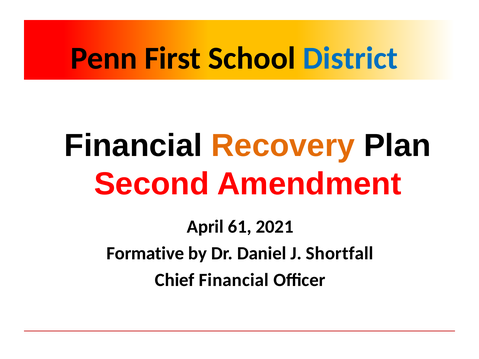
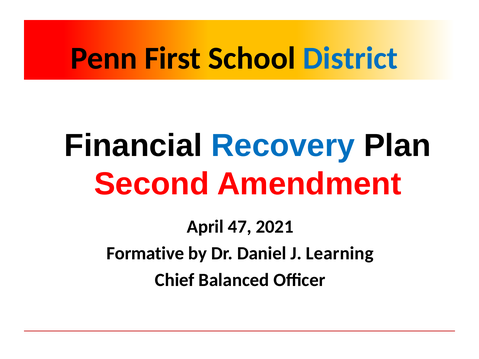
Recovery colour: orange -> blue (283, 146)
61: 61 -> 47 (240, 227)
Shortfall: Shortfall -> Learning (340, 254)
Chief Financial: Financial -> Balanced (234, 280)
